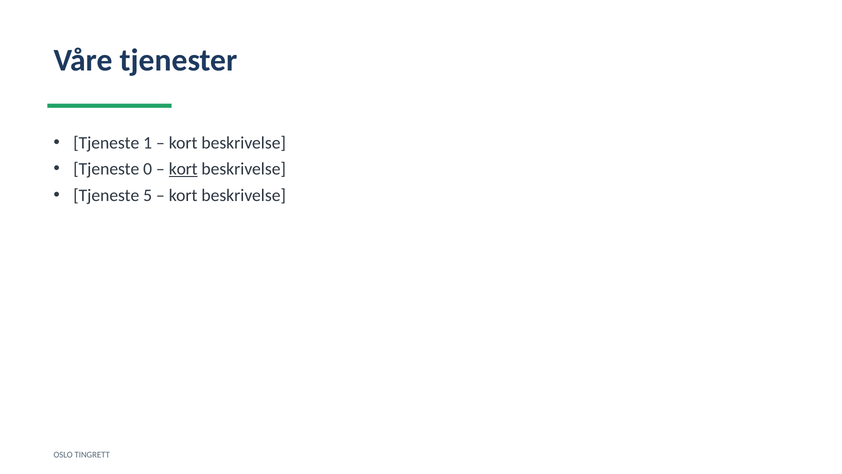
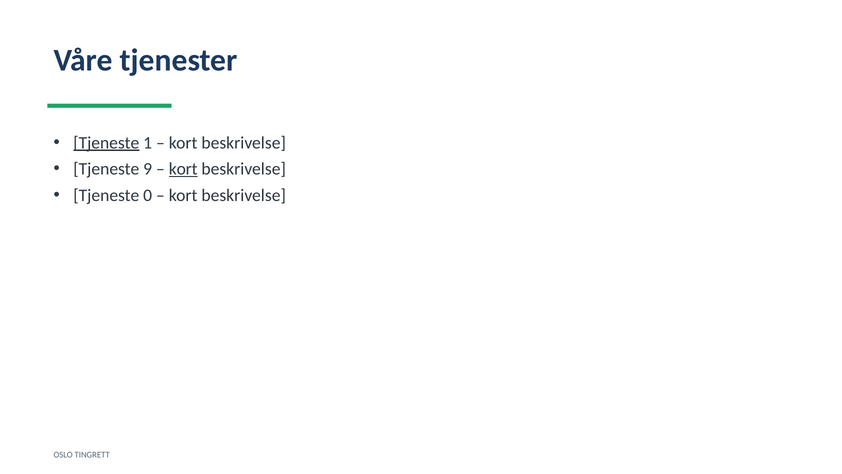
Tjeneste underline: none -> present (106, 143)
0: 0 -> 9 (148, 169)
5: 5 -> 0 (148, 195)
